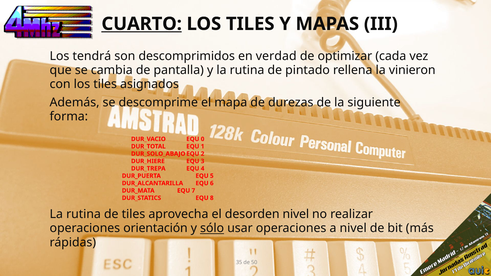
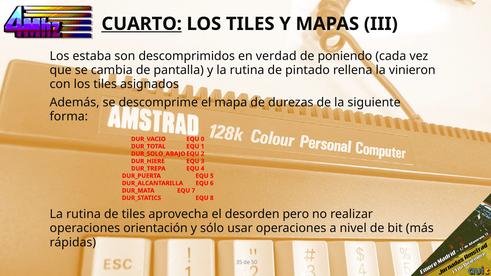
tendrá: tendrá -> estaba (92, 56)
optimizar: optimizar -> poniendo (345, 56)
desorden nivel: nivel -> pero (296, 214)
sólo underline: present -> none (212, 228)
